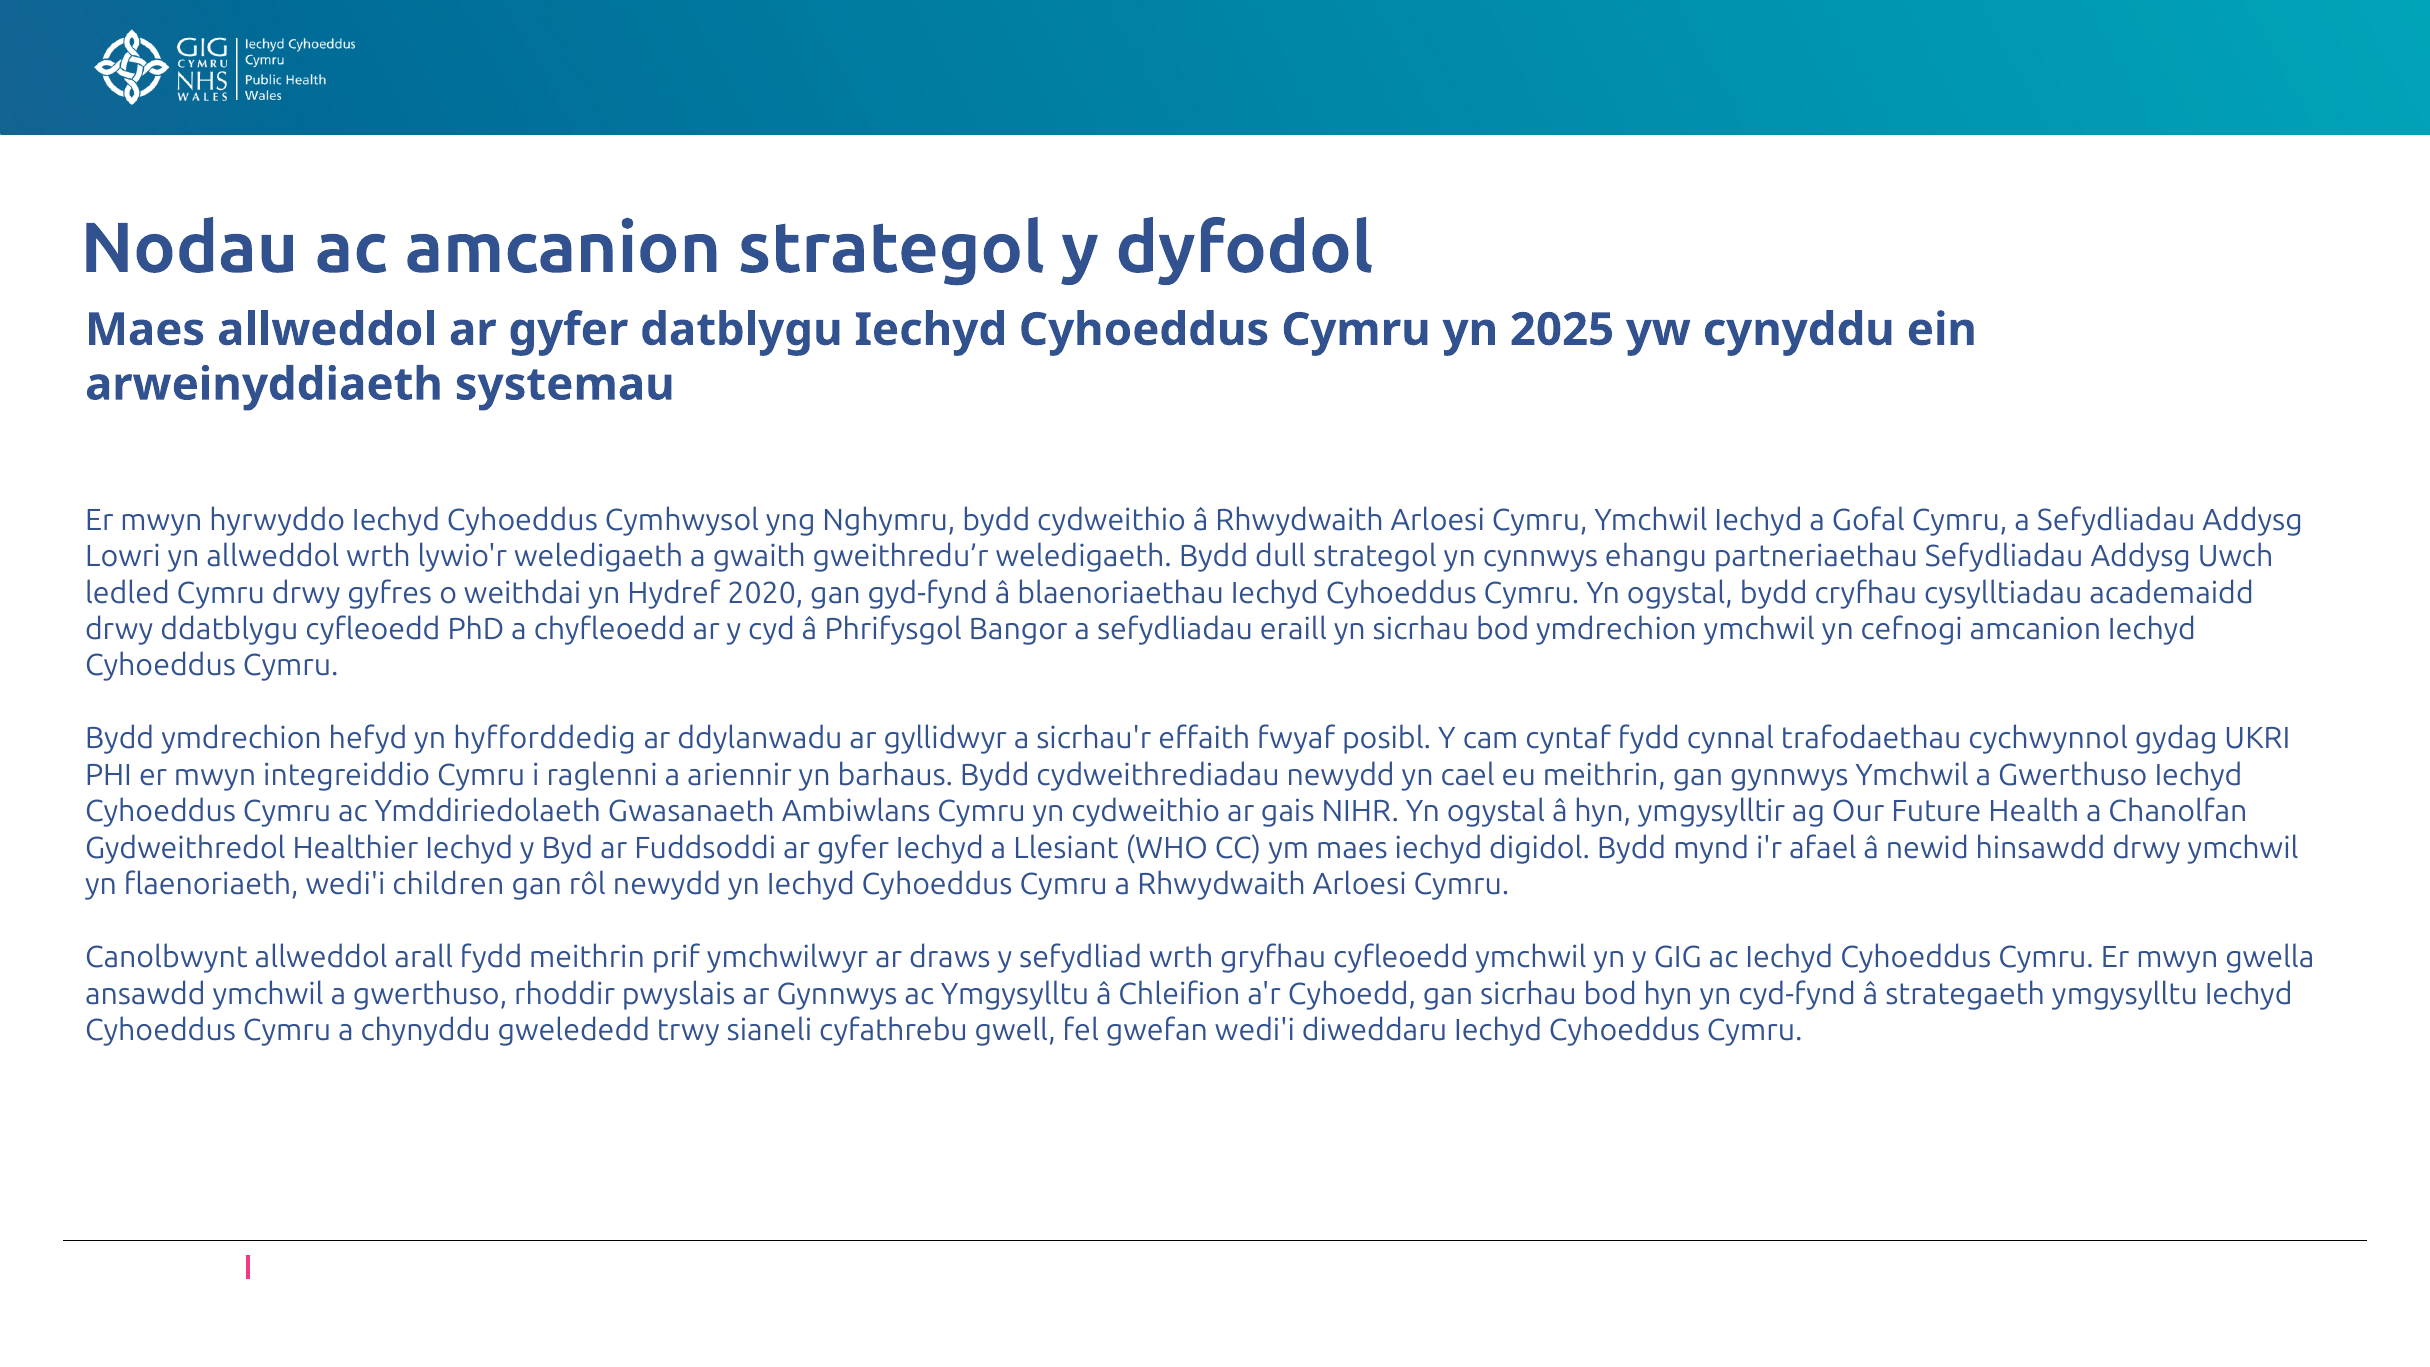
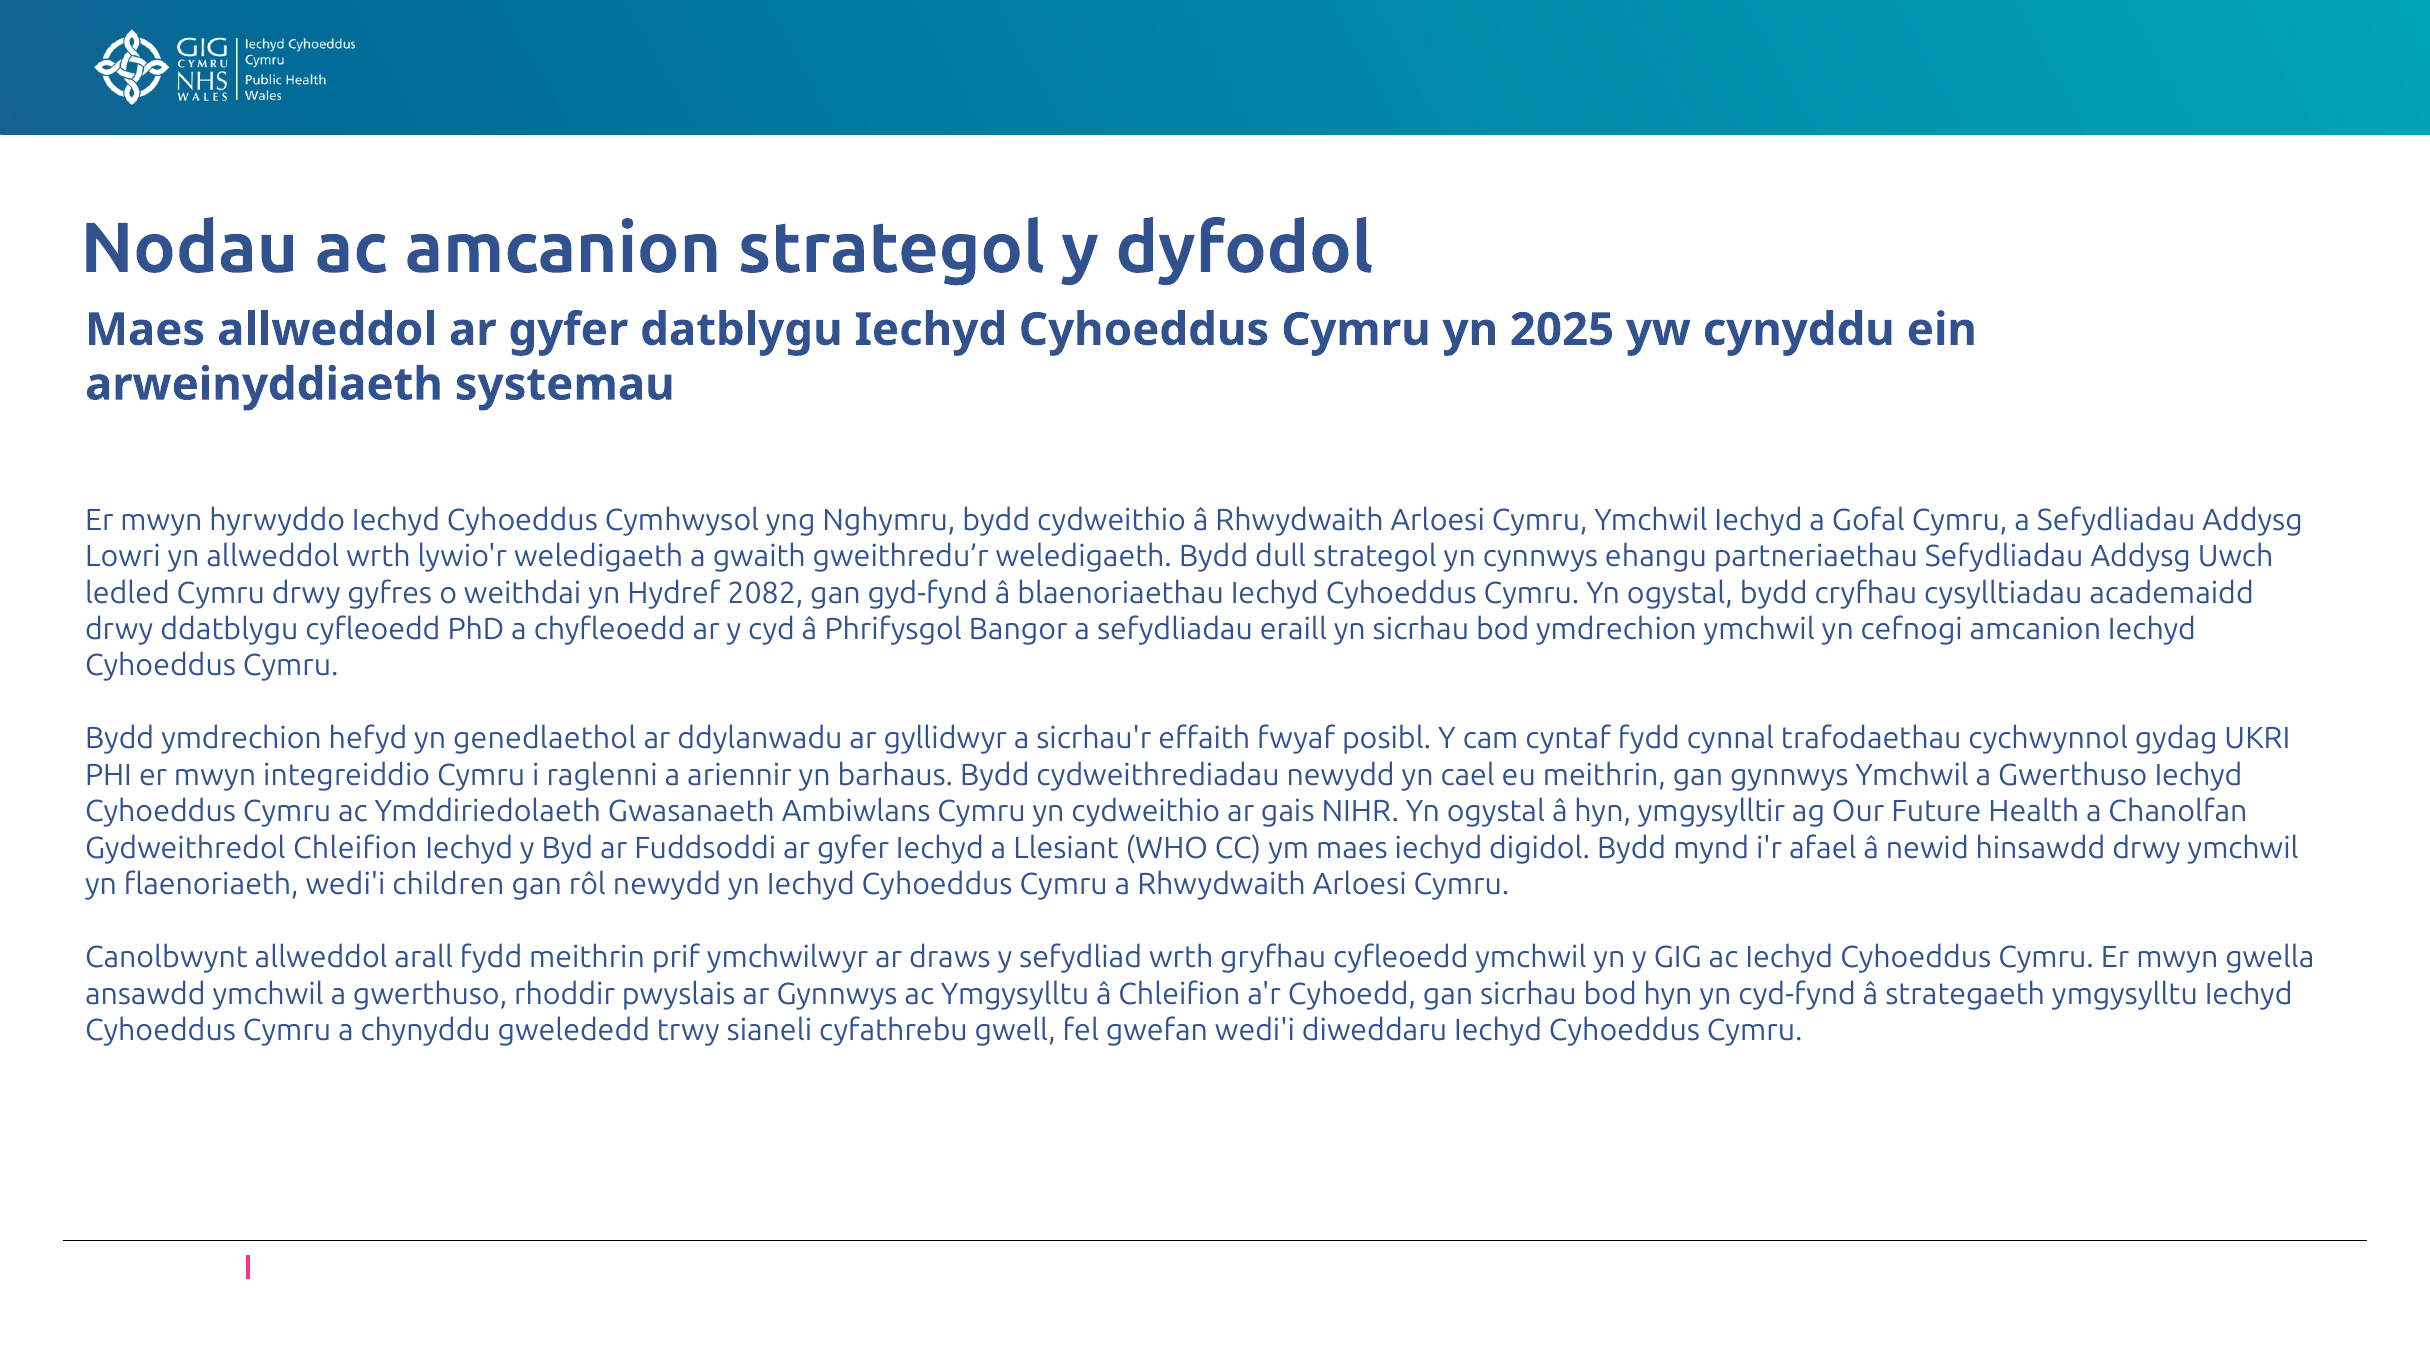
2020: 2020 -> 2082 (765, 593)
hyfforddedig: hyfforddedig -> genedlaethol (545, 739)
Gydweithredol Healthier: Healthier -> Chleifion (355, 848)
